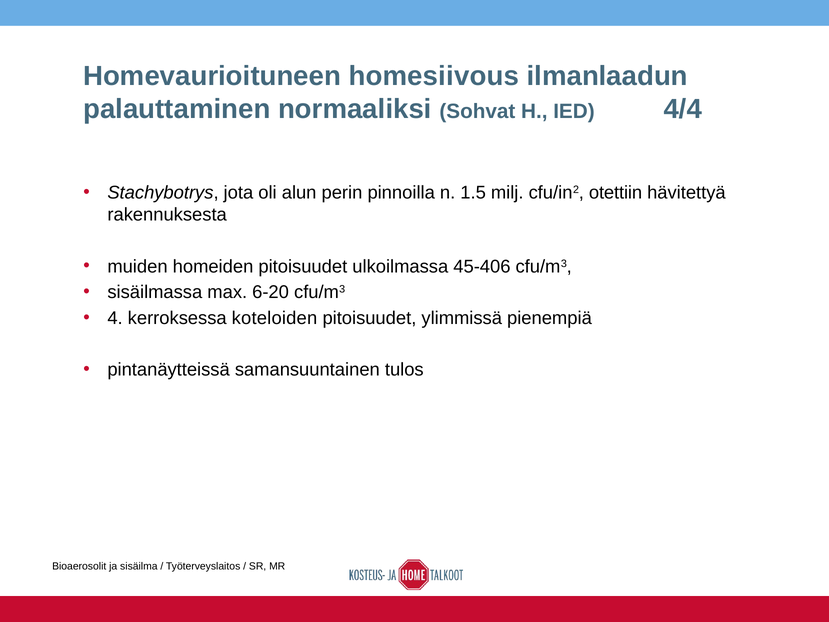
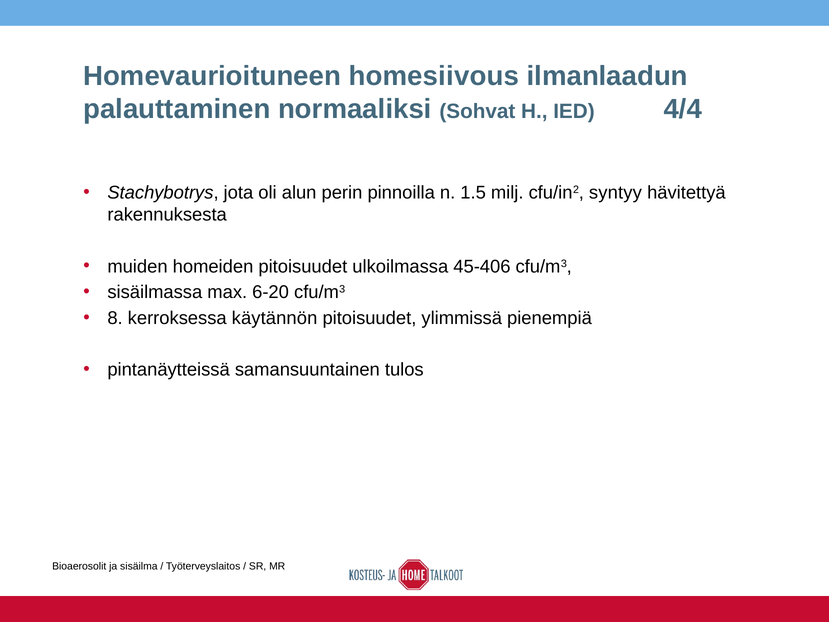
otettiin: otettiin -> syntyy (615, 193)
4: 4 -> 8 (115, 318)
koteloiden: koteloiden -> käytännön (275, 318)
